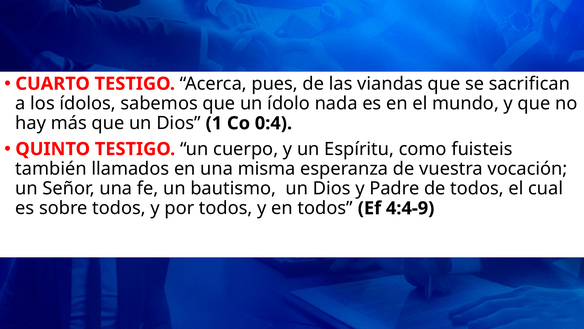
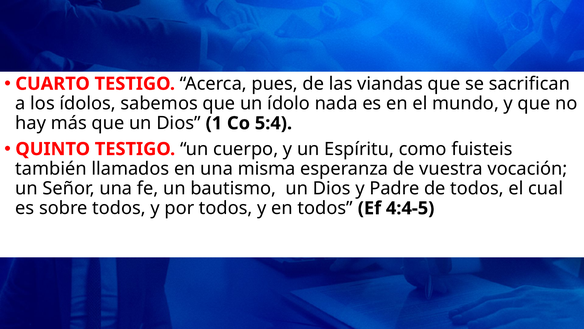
0:4: 0:4 -> 5:4 (273, 123)
4:4-9: 4:4-9 -> 4:4-5 (410, 208)
